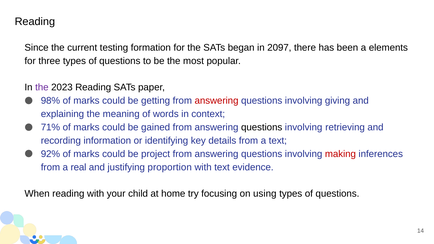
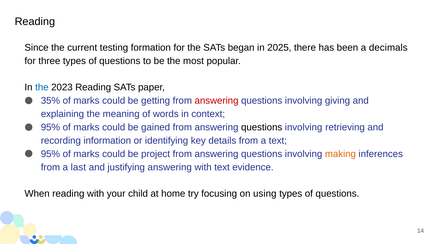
2097: 2097 -> 2025 (279, 48)
elements: elements -> decimals (388, 48)
the colour: purple -> blue (42, 87)
98%: 98% -> 35% (50, 101)
71%: 71% -> 95% (50, 127)
92%: 92% -> 95% (50, 154)
making colour: red -> orange (340, 154)
real: real -> last (78, 167)
justifying proportion: proportion -> answering (170, 167)
